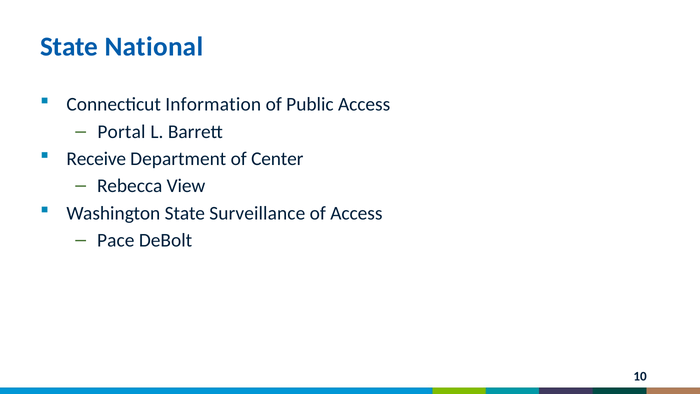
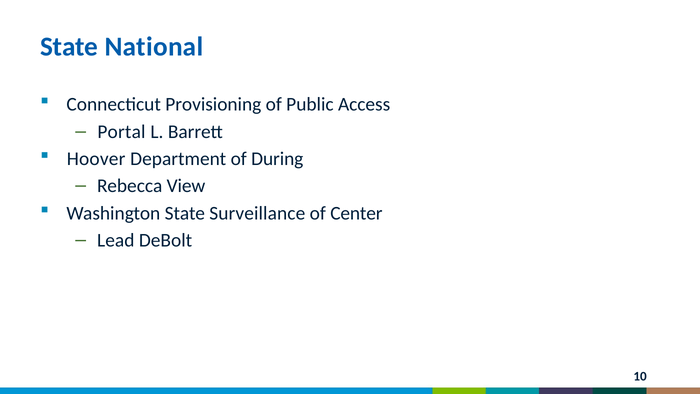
Information: Information -> Provisioning (213, 104)
Receive: Receive -> Hoover (96, 159)
Center: Center -> During (277, 159)
of Access: Access -> Center (356, 213)
Pace: Pace -> Lead (116, 240)
